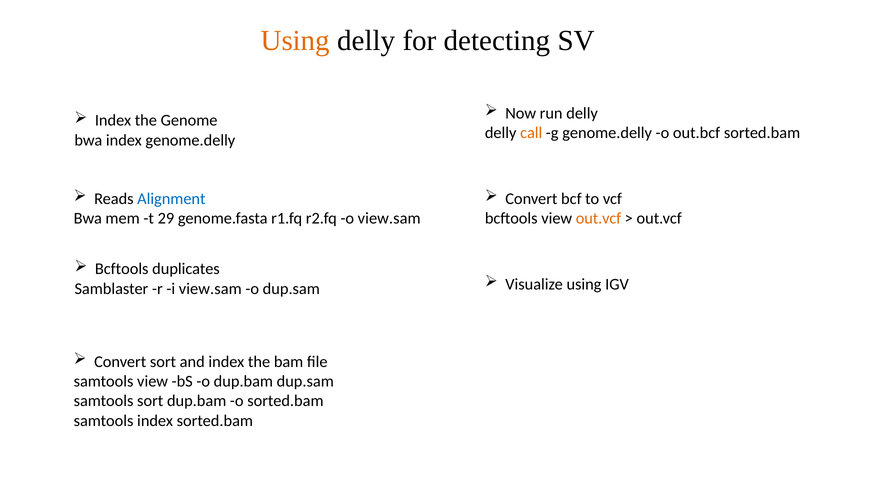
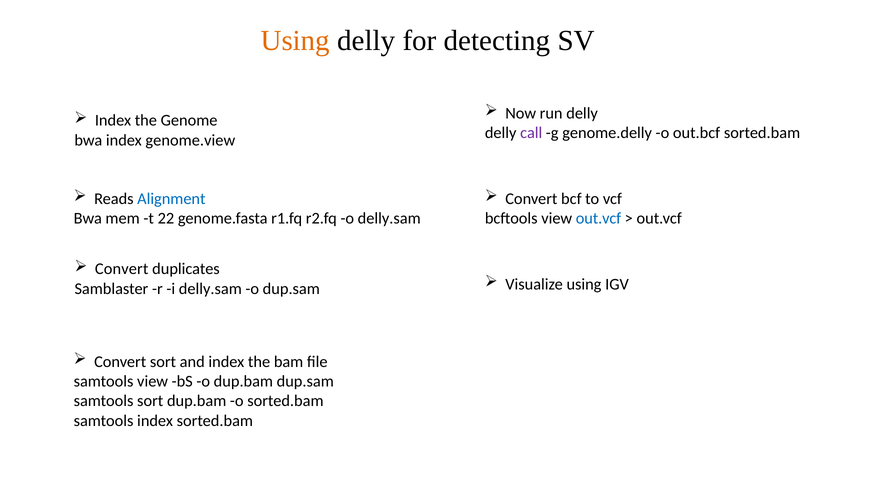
call colour: orange -> purple (531, 133)
index genome.delly: genome.delly -> genome.view (190, 140)
29: 29 -> 22 (166, 218)
o view.sam: view.sam -> delly.sam (389, 218)
out.vcf colour: orange -> blue (599, 218)
Bcftools: Bcftools -> Convert (122, 269)
i view.sam: view.sam -> delly.sam (210, 288)
